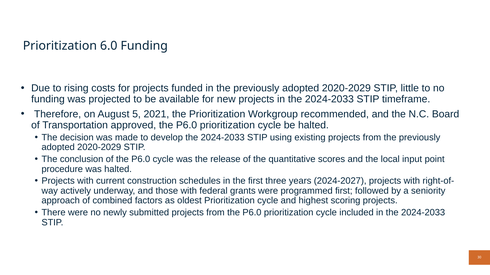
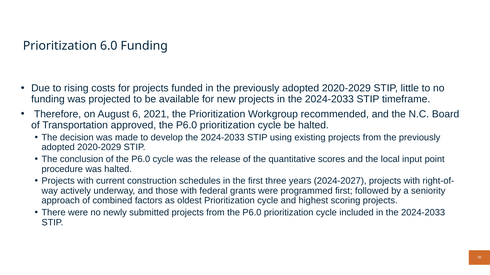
5: 5 -> 6 (137, 114)
